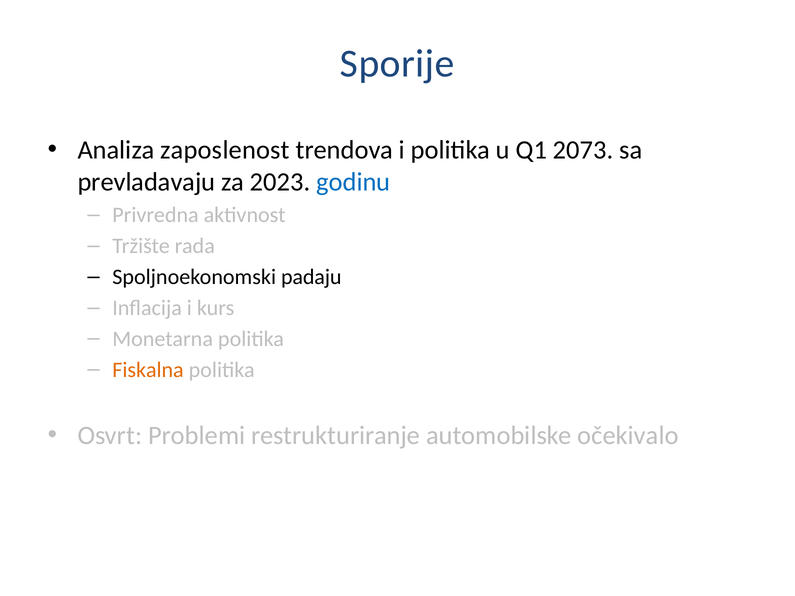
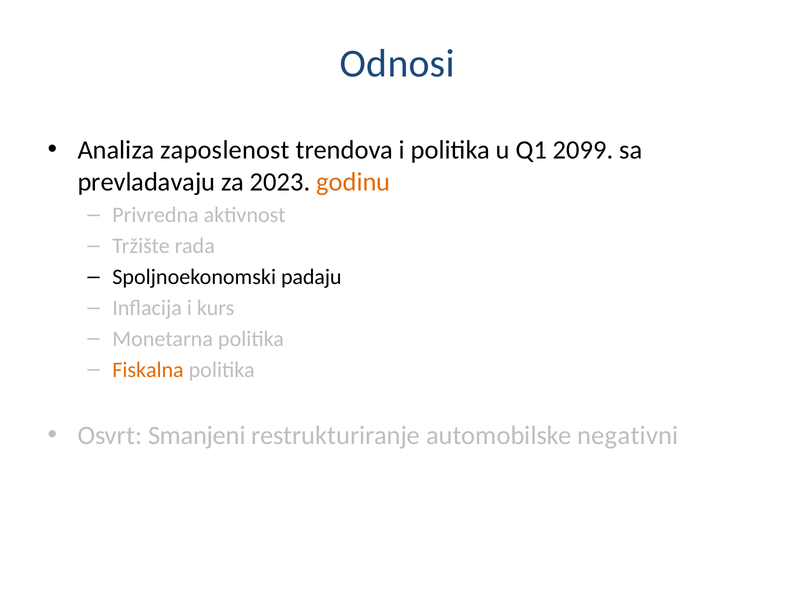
Sporije: Sporije -> Odnosi (397, 64)
2073: 2073 -> 2099 (583, 150)
godinu colour: blue -> orange (353, 182)
Problemi: Problemi -> Smanjeni (197, 436)
očekivalo: očekivalo -> negativni (628, 436)
